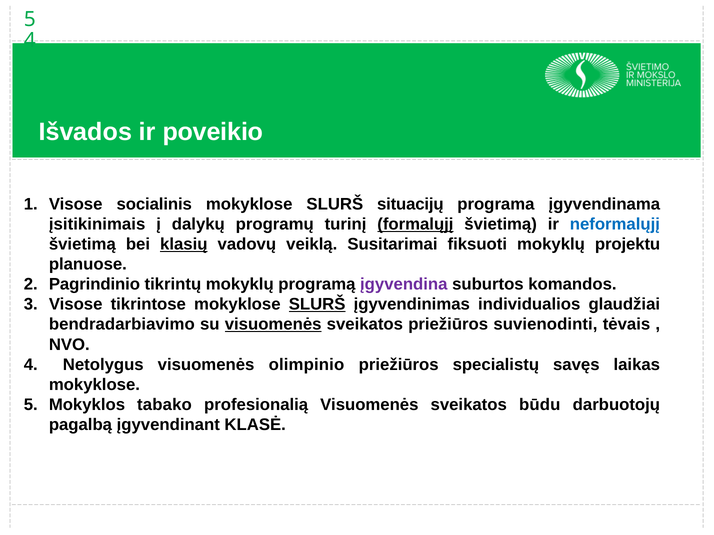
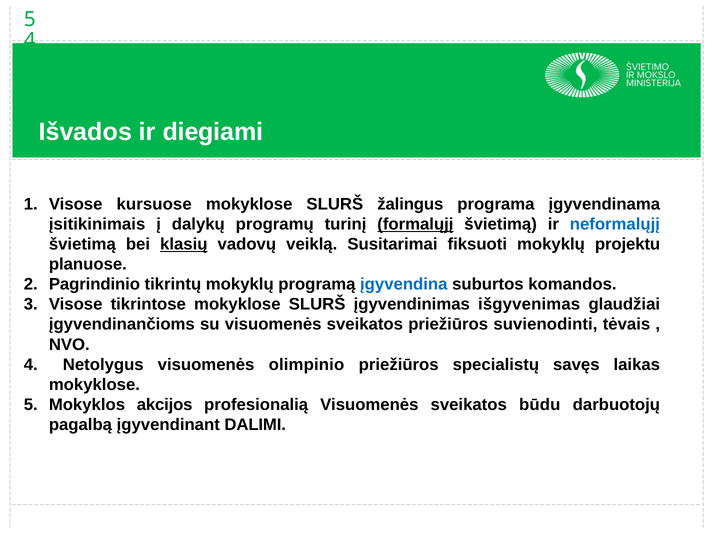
poveikio: poveikio -> diegiami (213, 132)
socialinis: socialinis -> kursuose (154, 204)
situacijų: situacijų -> žalingus (410, 204)
įgyvendina colour: purple -> blue (404, 285)
SLURŠ underline: present -> none (317, 305)
individualios: individualios -> išgyvenimas (529, 305)
bendradarbiavimo: bendradarbiavimo -> įgyvendinančioms (122, 325)
visuomenės underline: present -> none (273, 325)
tabako: tabako -> akcijos (165, 405)
KLASĖ: KLASĖ -> DALIMI (255, 425)
